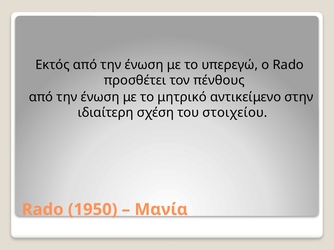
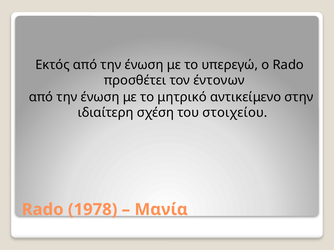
πένθους: πένθους -> έντονων (219, 81)
1950: 1950 -> 1978 (93, 210)
